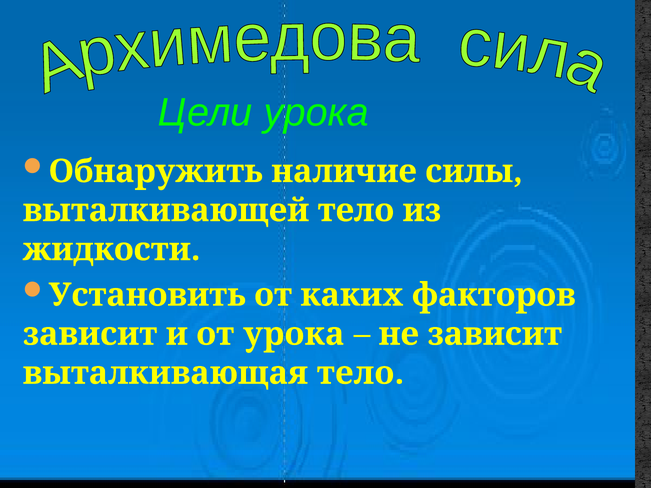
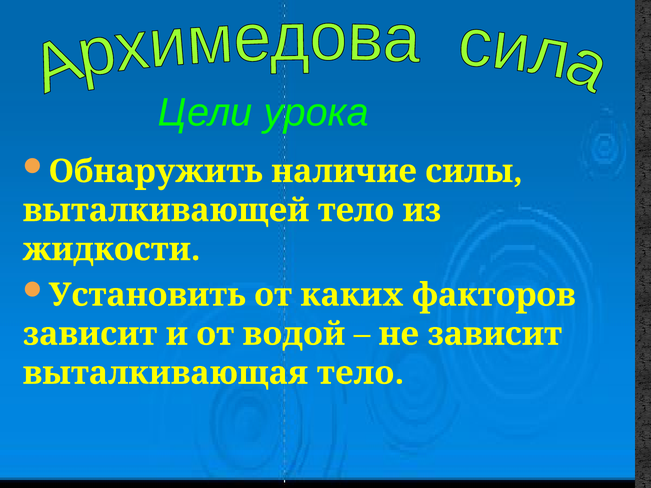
от урока: урока -> водой (294, 334)
